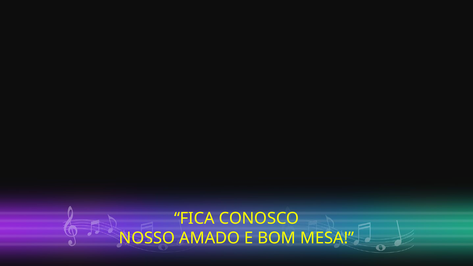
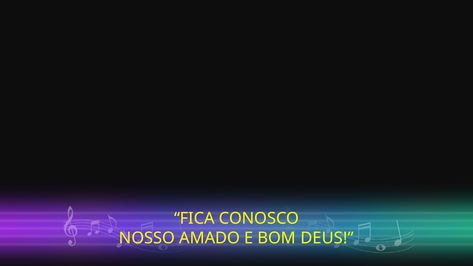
MESA: MESA -> DEUS (327, 238)
